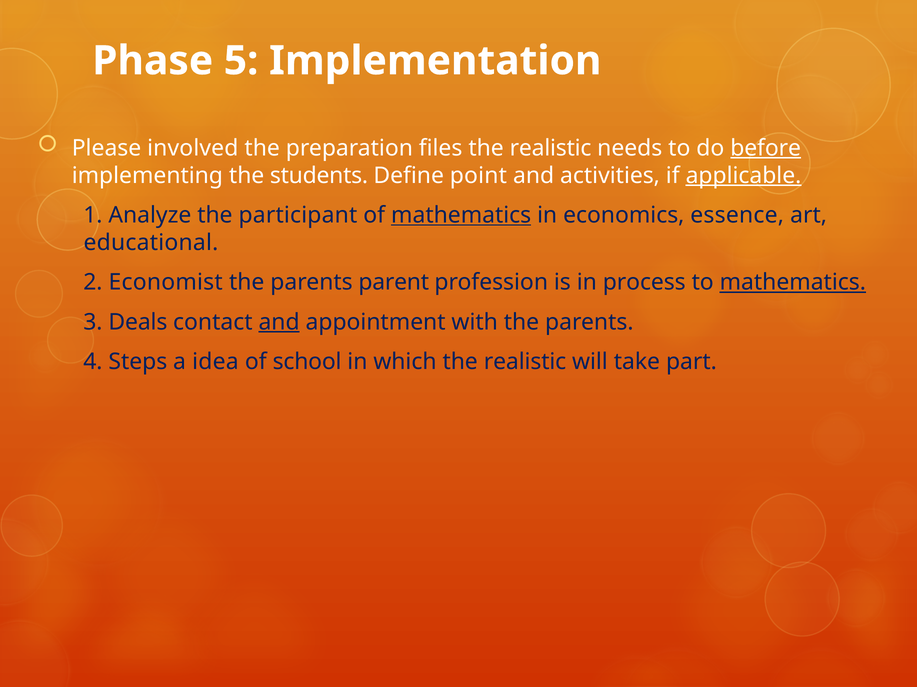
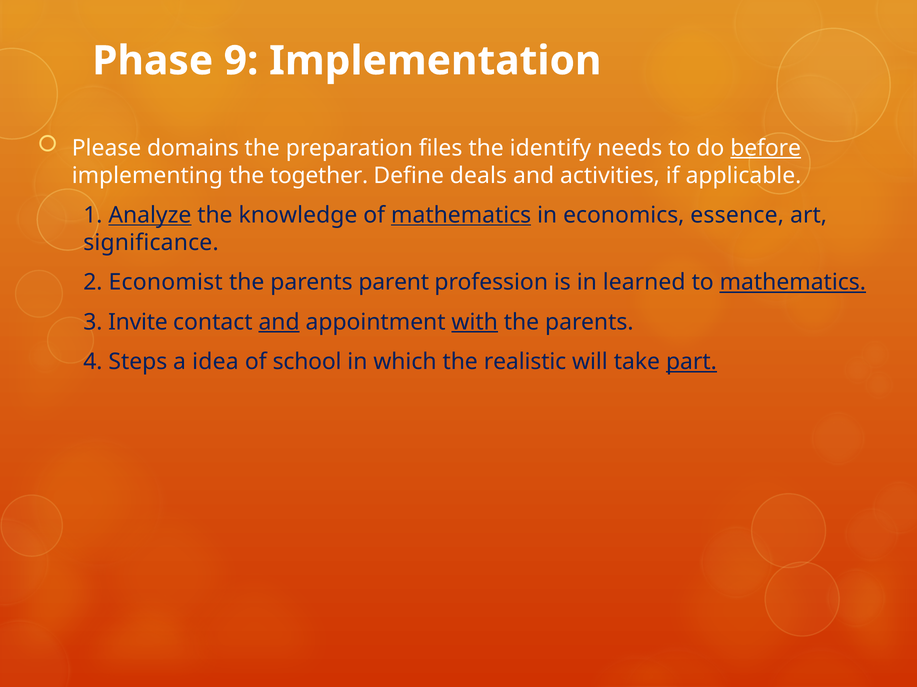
5: 5 -> 9 (241, 61)
involved: involved -> domains (193, 148)
realistic: realistic -> identify (550, 148)
students: students -> together (319, 176)
point: point -> deals (478, 176)
applicable underline: present -> none (743, 176)
Analyze underline: none -> present (150, 215)
participant: participant -> knowledge (298, 215)
educational: educational -> significance (151, 243)
process: process -> learned (644, 283)
Deals: Deals -> Invite (138, 322)
with underline: none -> present (475, 322)
part underline: none -> present (691, 362)
